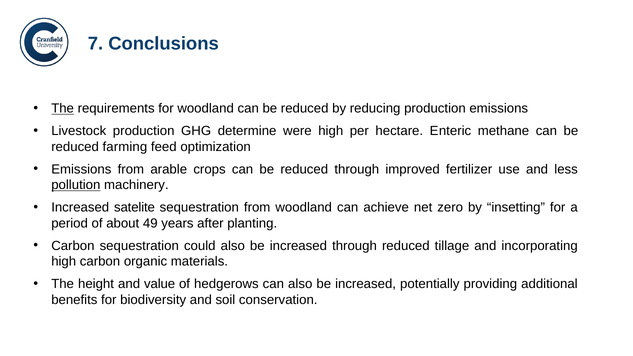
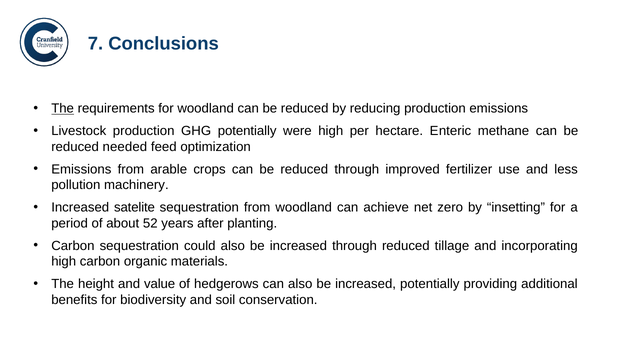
GHG determine: determine -> potentially (247, 131)
farming: farming -> needed (125, 147)
pollution underline: present -> none (76, 185)
49: 49 -> 52 (150, 223)
